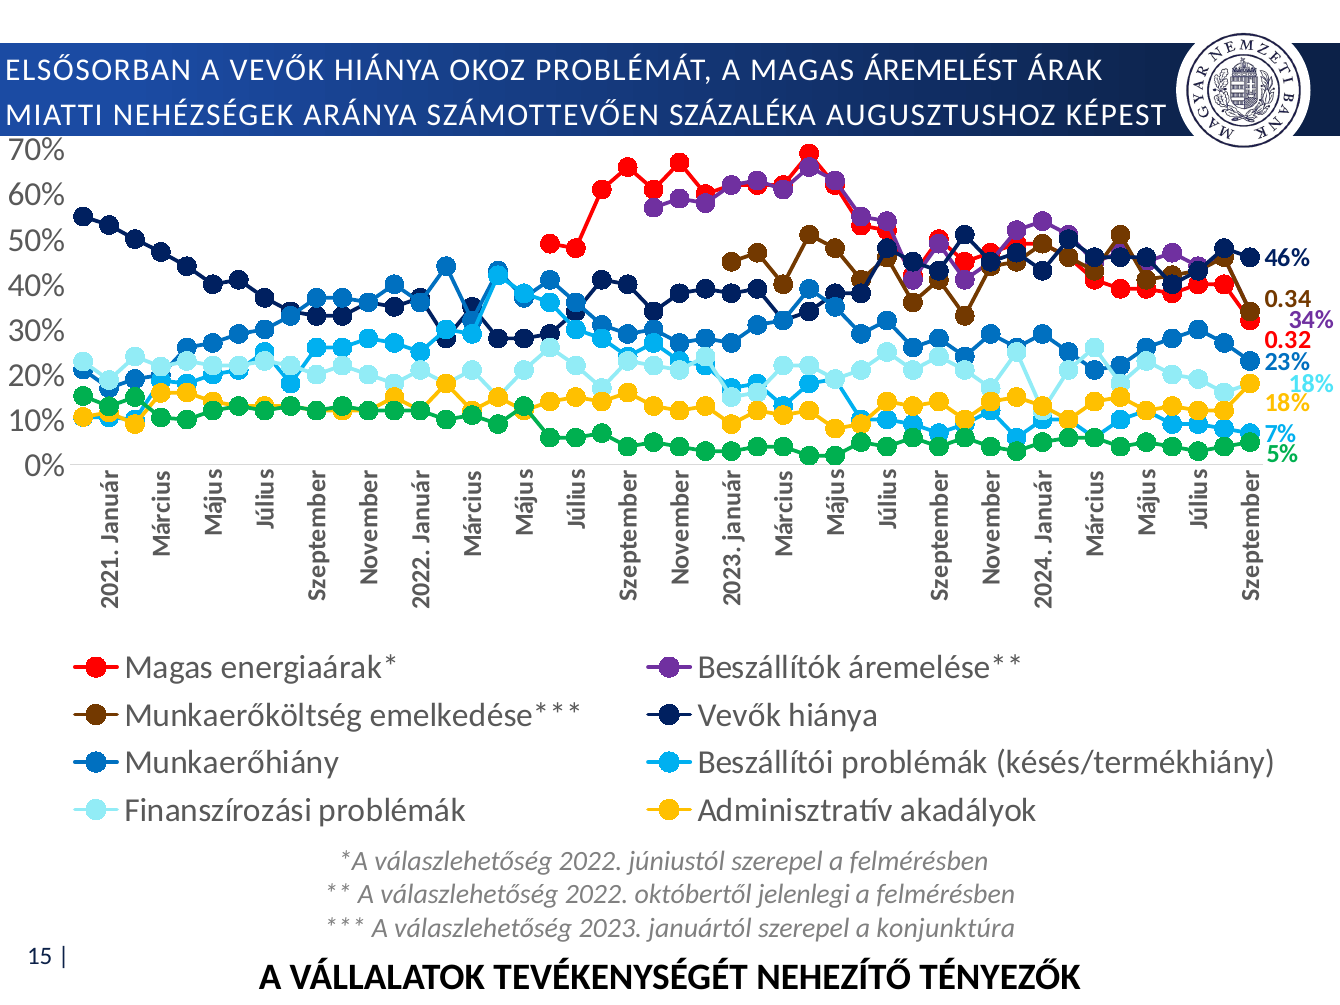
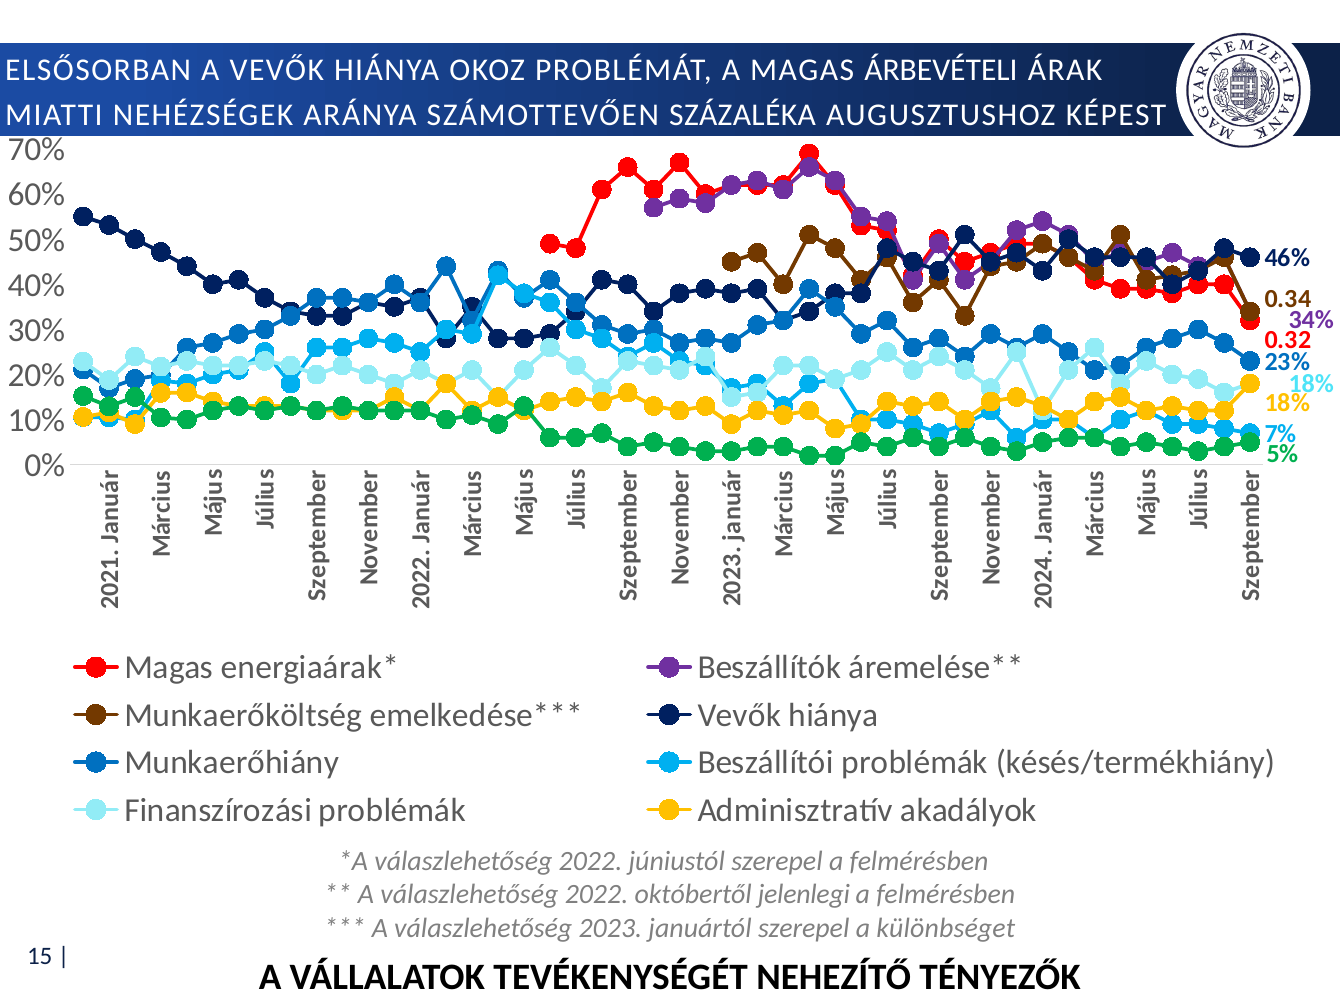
ÁREMELÉST: ÁREMELÉST -> ÁRBEVÉTELI (941, 70)
konjunktúra: konjunktúra -> különbséget (946, 928)
